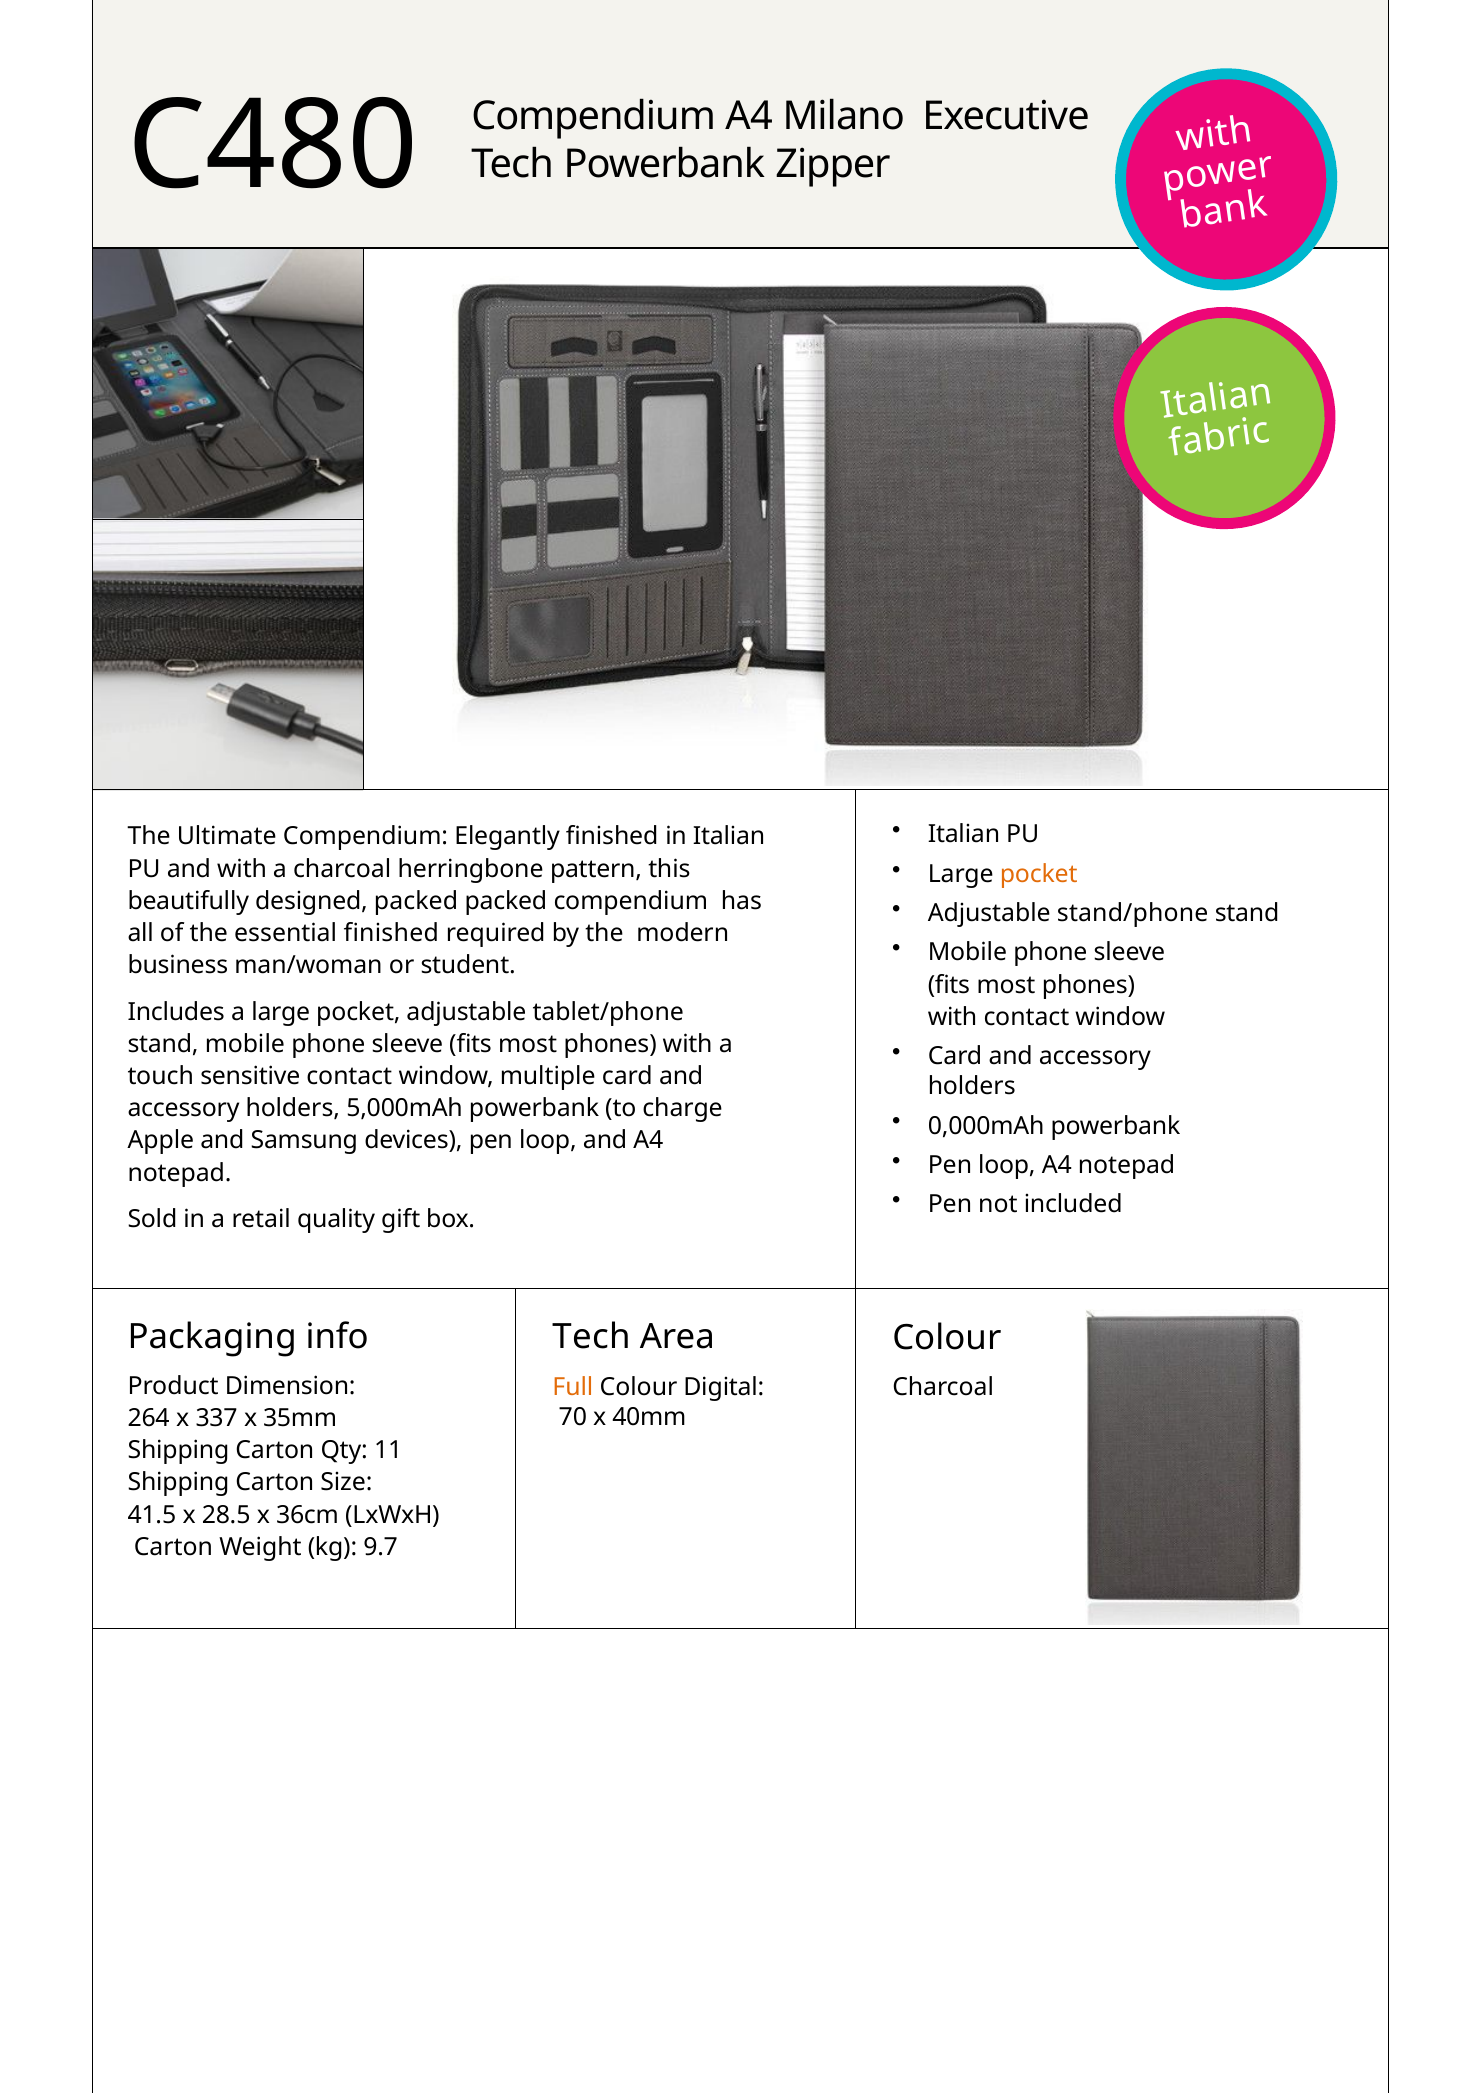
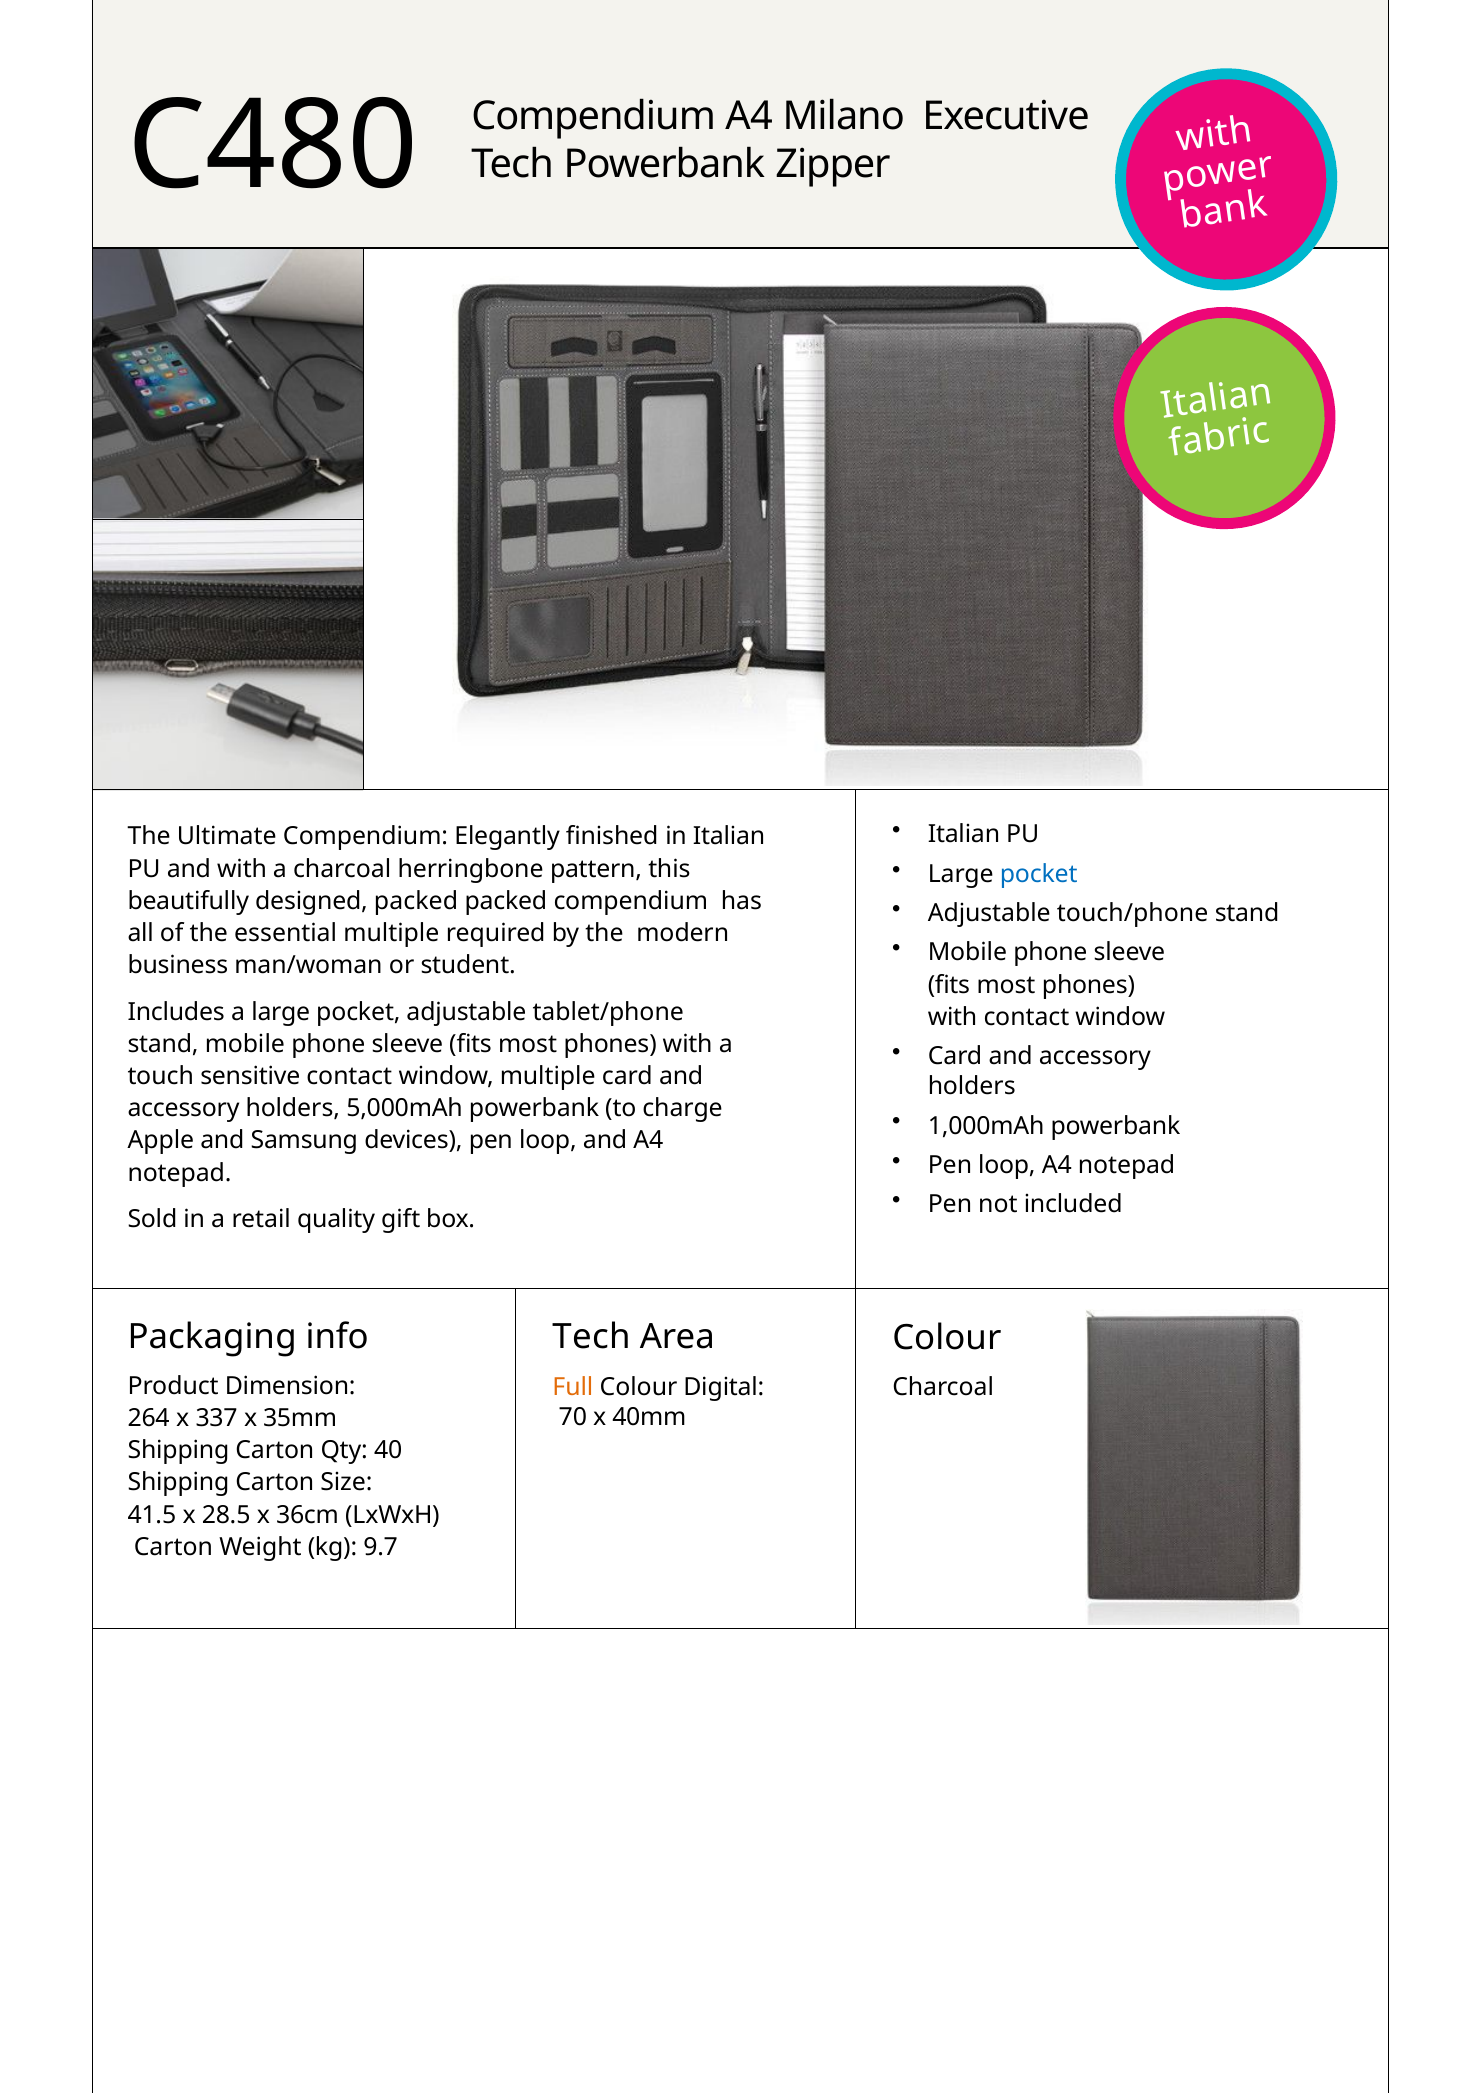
pocket colour: orange -> blue (1039, 874)
stand/phone: stand/phone -> touch/phone (1133, 914)
essential finished: finished -> multiple (391, 933)
0,000mAh: 0,000mAh -> 1,000mAh (986, 1126)
11: 11 -> 40 (388, 1451)
